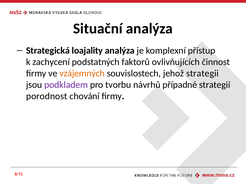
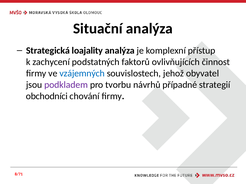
vzájemných colour: orange -> blue (82, 74)
strategii: strategii -> obyvatel (203, 74)
porodnost: porodnost -> obchodníci (47, 97)
